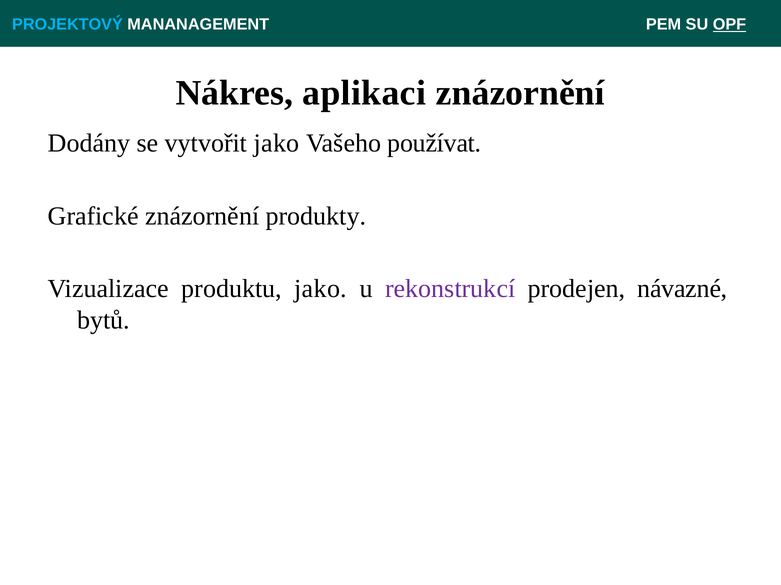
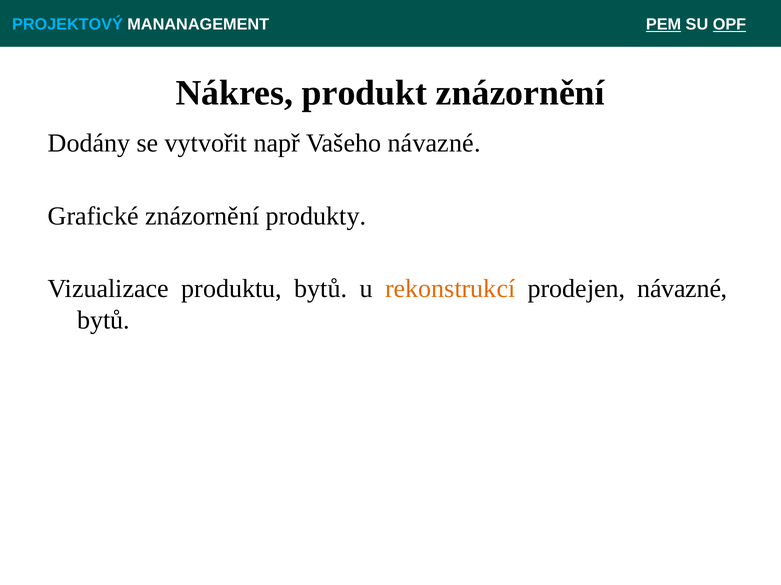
PEM underline: none -> present (664, 25)
aplikaci: aplikaci -> produkt (364, 93)
vytvořit jako: jako -> např (277, 143)
Vašeho používat: používat -> návazné (434, 143)
produktu jako: jako -> bytů (321, 289)
rekonstrukcí colour: purple -> orange (450, 289)
